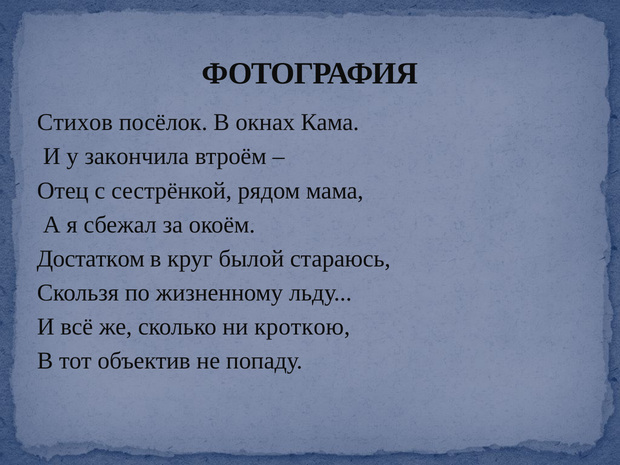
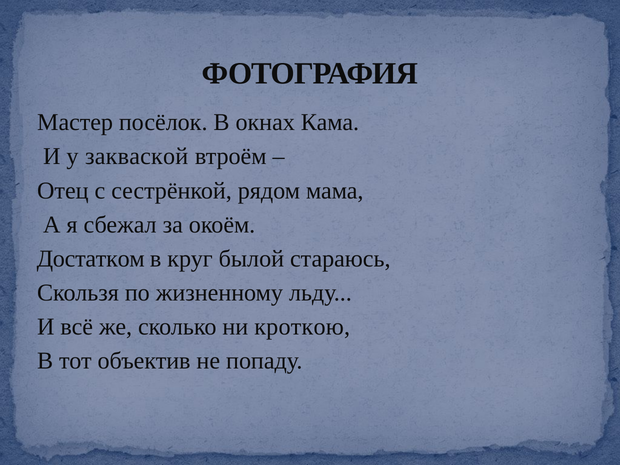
Стихов: Стихов -> Мастер (75, 122)
закончила: закончила -> закваской (137, 157)
